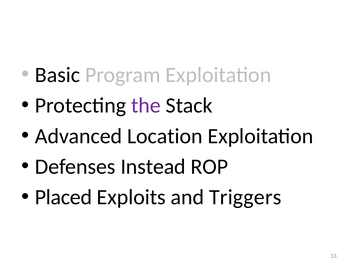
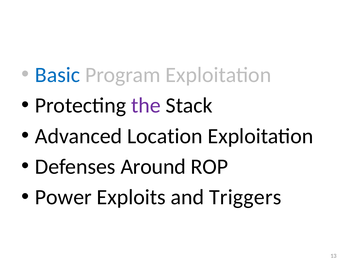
Basic colour: black -> blue (57, 75)
Instead: Instead -> Around (153, 167)
Placed: Placed -> Power (63, 198)
